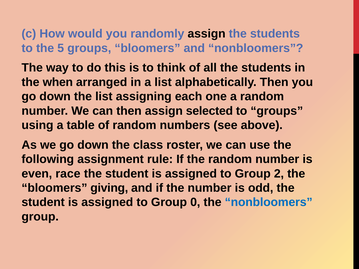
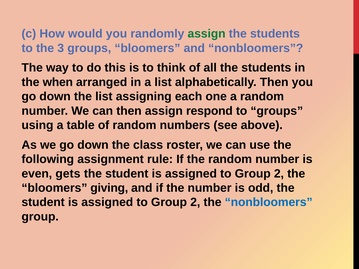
assign colour: black -> green (207, 34)
5: 5 -> 3 (61, 48)
selected: selected -> respond (209, 111)
race: race -> gets (68, 174)
0: 0 -> 2 (195, 202)
